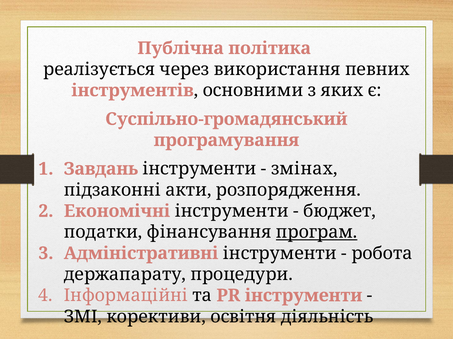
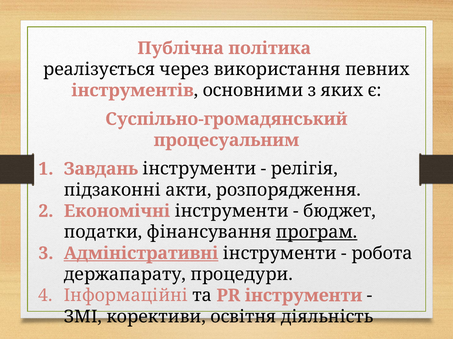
програмування: програмування -> процесуальним (226, 141)
змінах: змінах -> релігія (304, 169)
Адміністративні underline: none -> present (141, 254)
